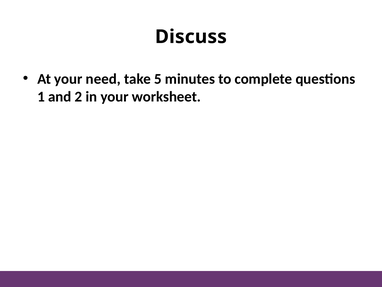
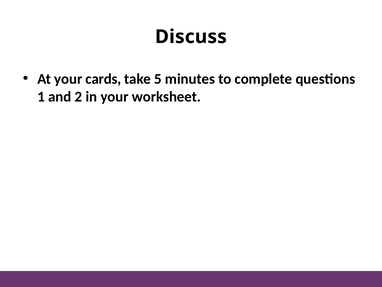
need: need -> cards (103, 79)
